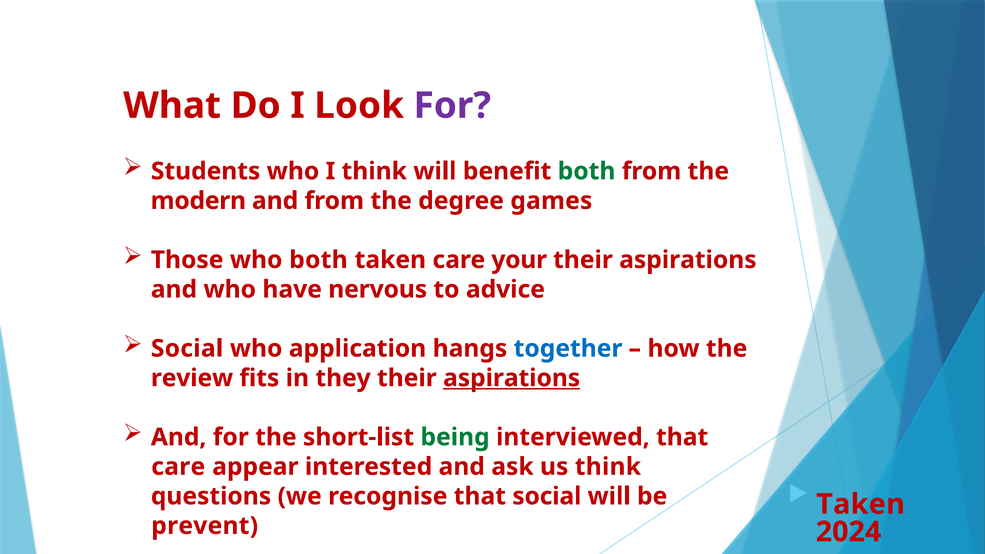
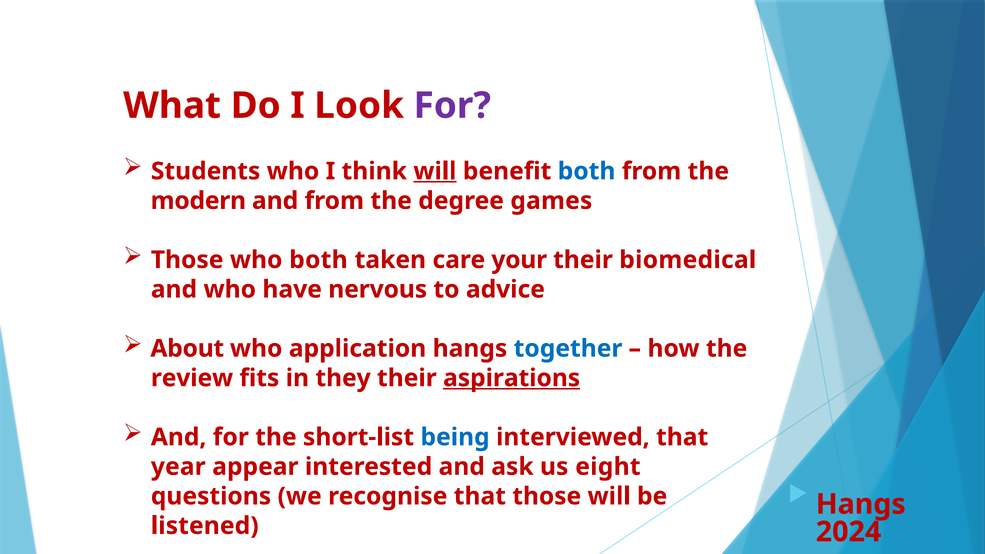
will underline: none -> present (435, 171)
both colour: green -> blue (587, 171)
aspirations: aspirations -> biomedical (688, 260)
Social: Social -> About (187, 349)
being colour: green -> blue (455, 437)
care: care -> year (178, 467)
us think: think -> eight (608, 467)
that social: social -> those (547, 496)
Taken: Taken -> Hangs (861, 504)
prevent: prevent -> listened (205, 526)
